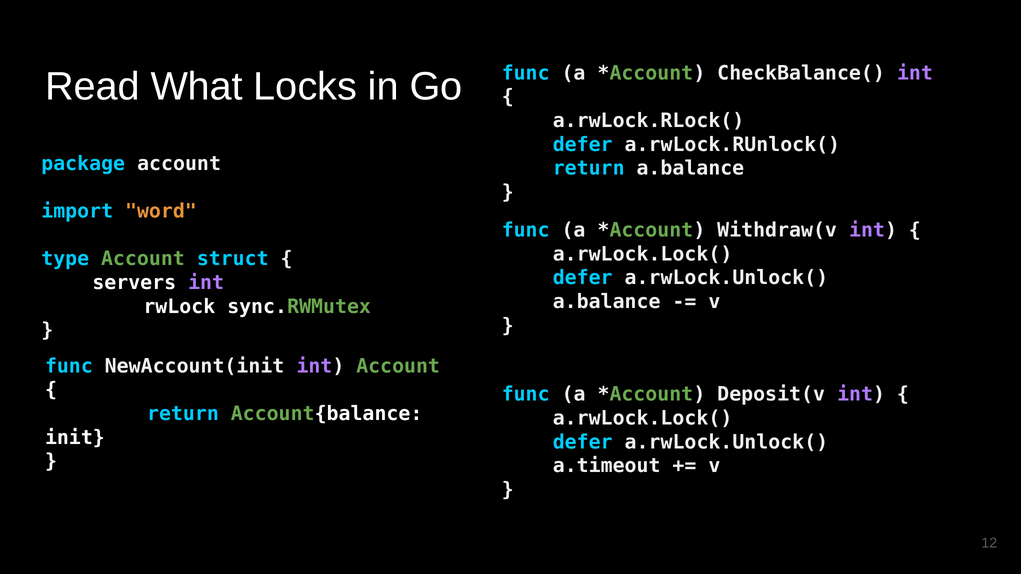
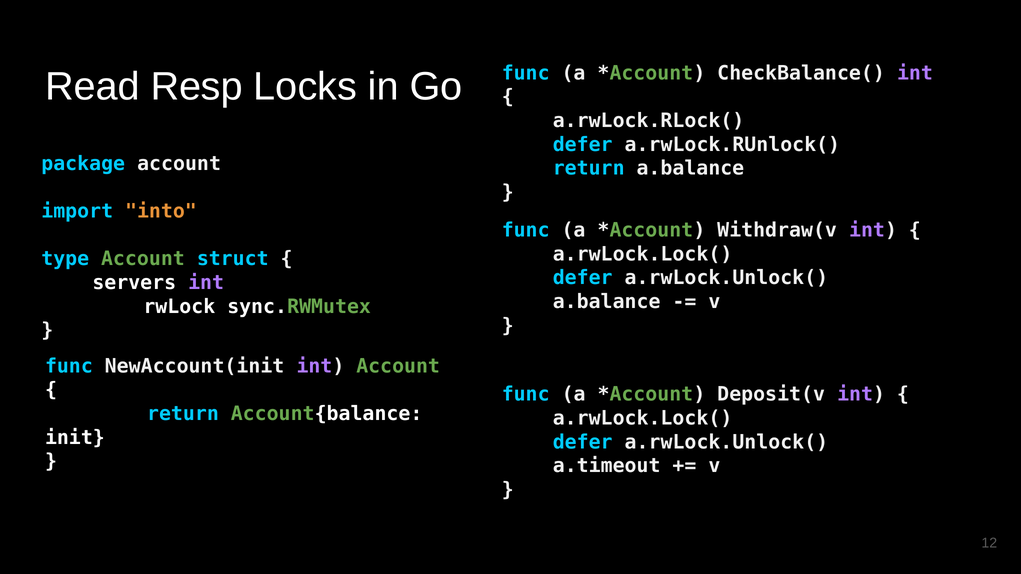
What: What -> Resp (197, 87)
word: word -> into (161, 211)
